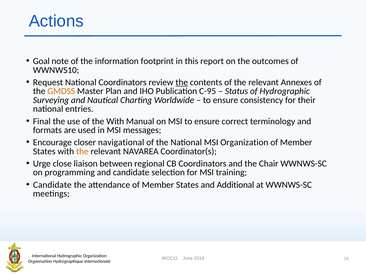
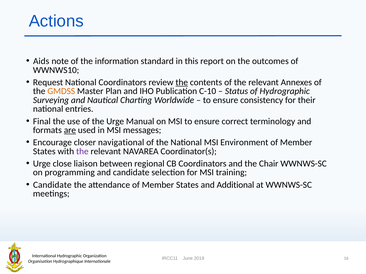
Goal: Goal -> Aids (41, 61)
footprint: footprint -> standard (157, 61)
C-95: C-95 -> C-10 (208, 91)
the With: With -> Urge (115, 121)
are underline: none -> present (70, 130)
MSI Organization: Organization -> Environment (244, 143)
the colour: orange -> purple (82, 152)
